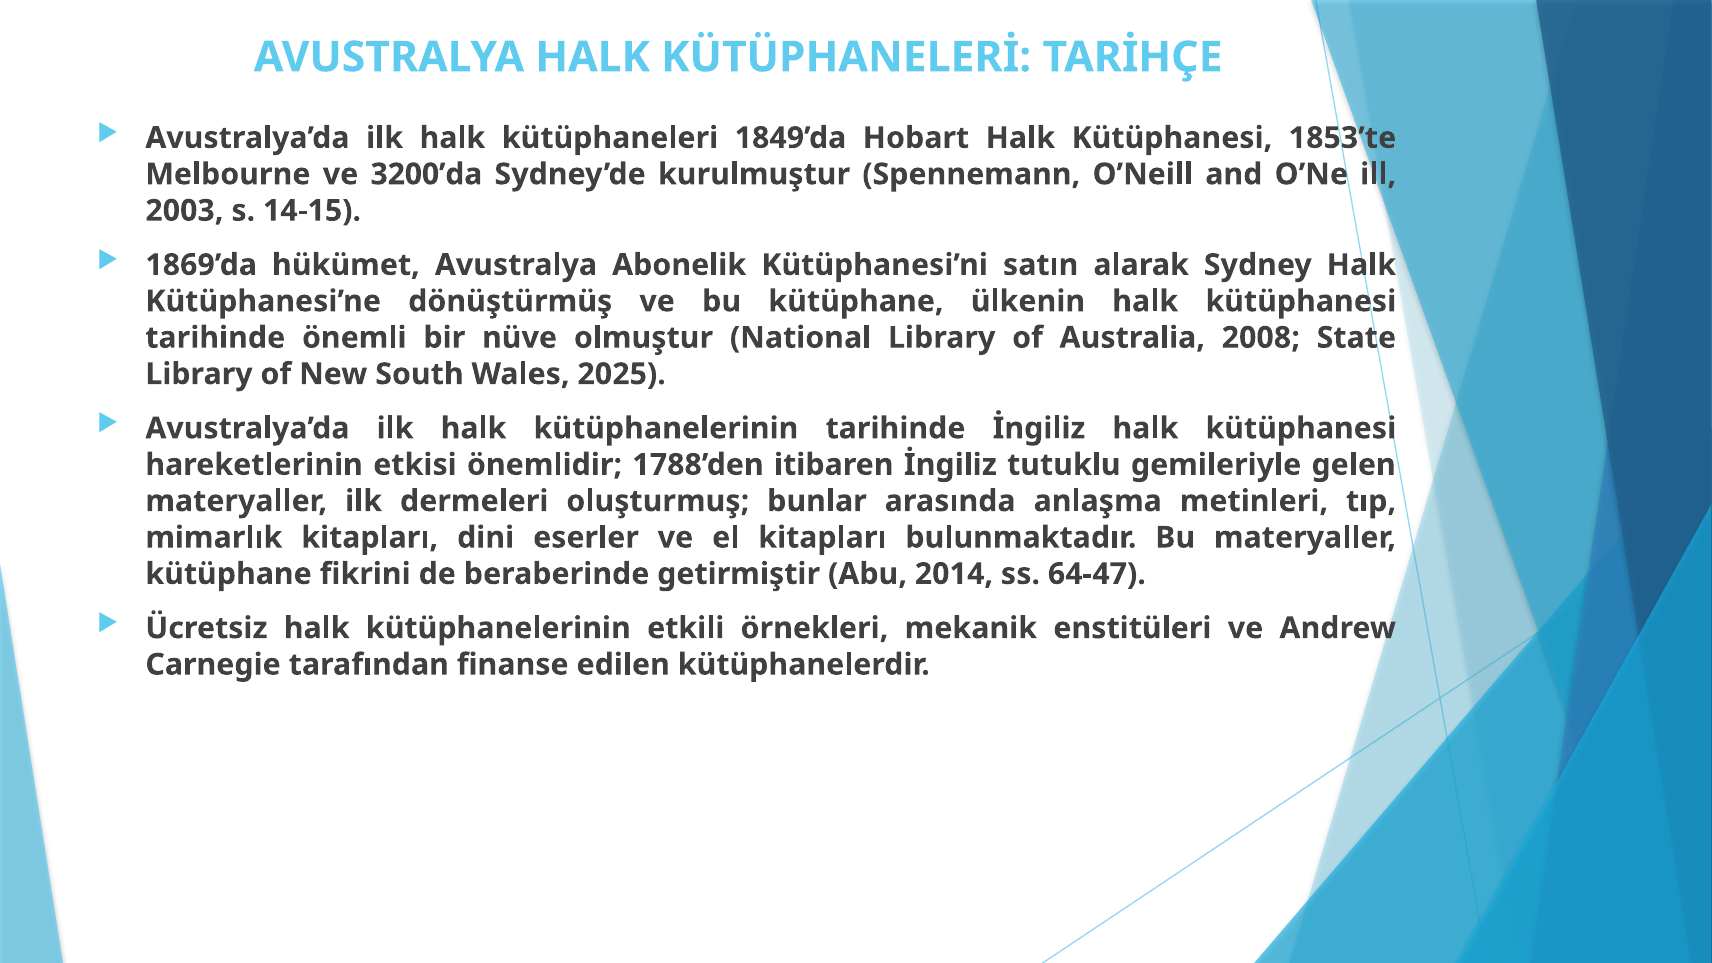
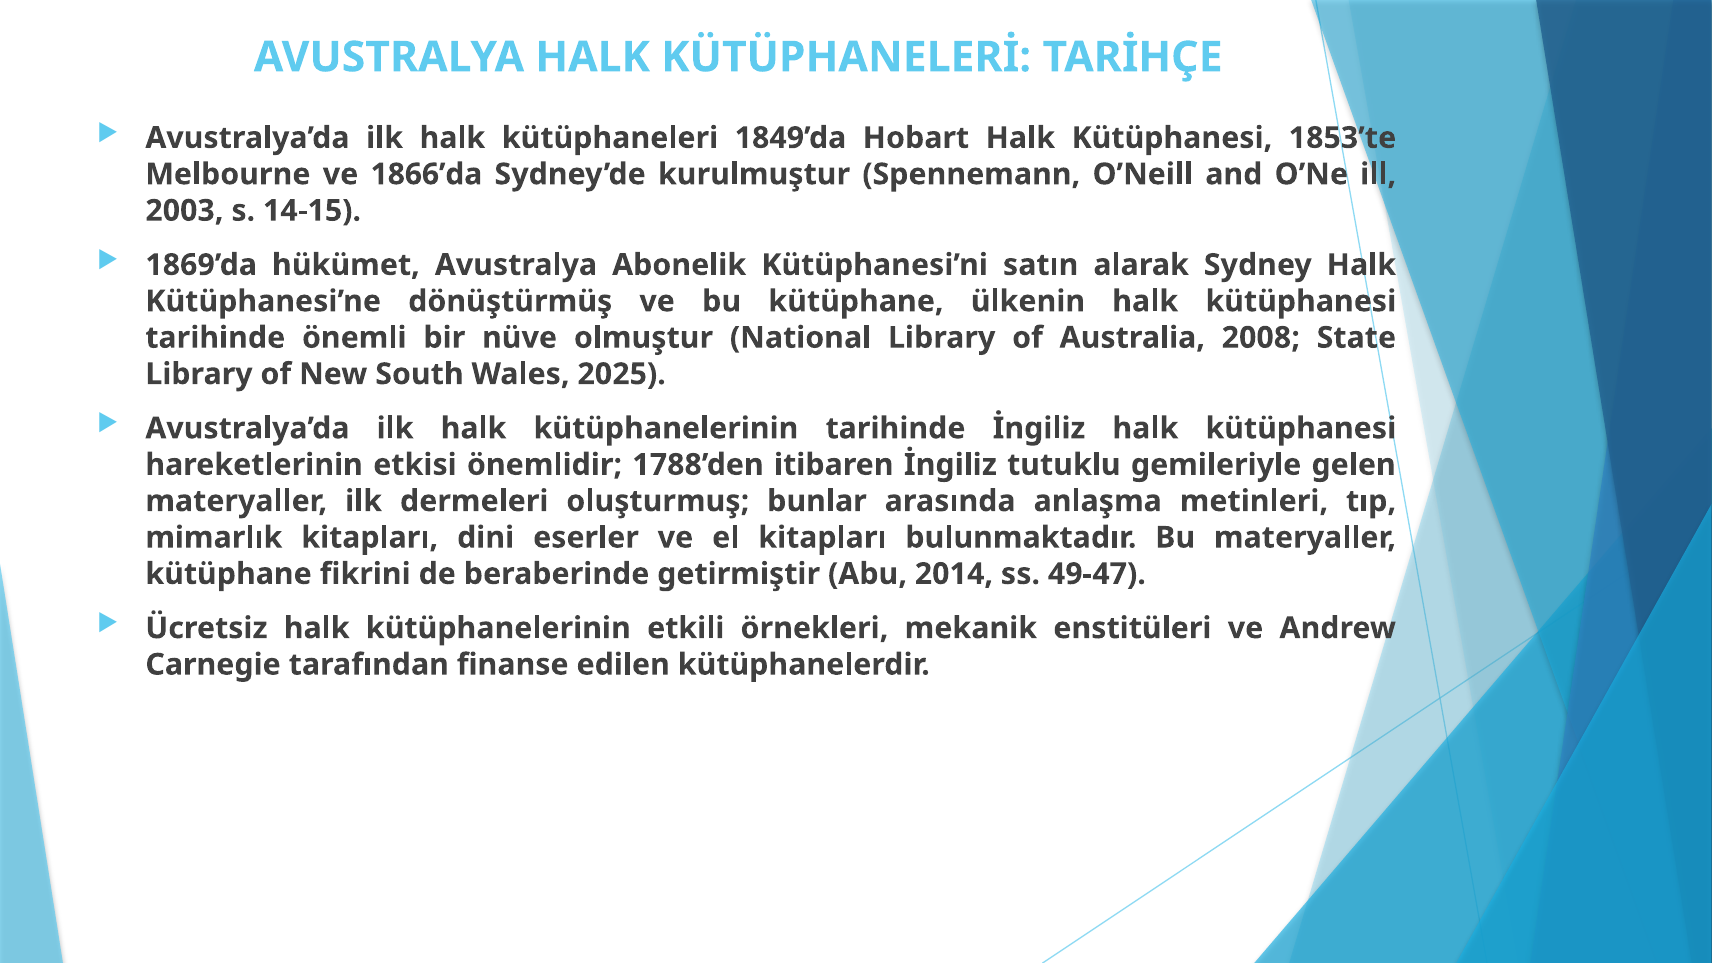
3200’da: 3200’da -> 1866’da (426, 174)
64-47: 64-47 -> 49-47 (1097, 574)
